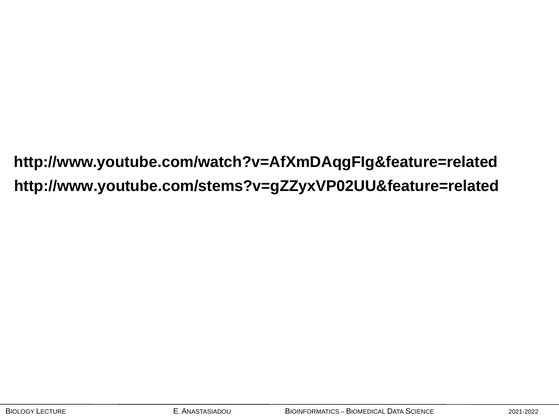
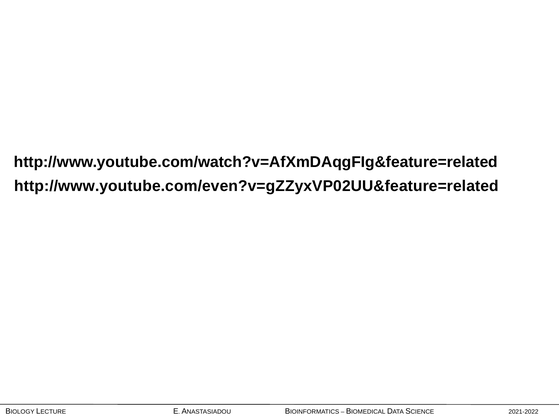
http://www.youtube.com/stems?v=gZZyxVP02UU&feature=related: http://www.youtube.com/stems?v=gZZyxVP02UU&feature=related -> http://www.youtube.com/even?v=gZZyxVP02UU&feature=related (256, 186)
